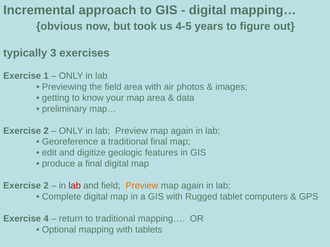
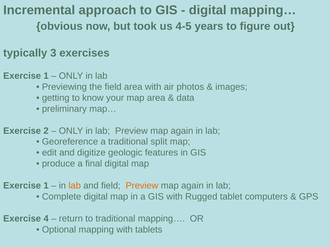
traditional final: final -> split (159, 142)
2: 2 -> 1 (46, 186)
lab colour: red -> orange (75, 186)
